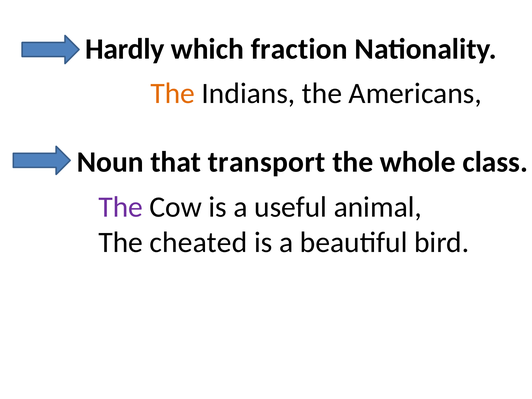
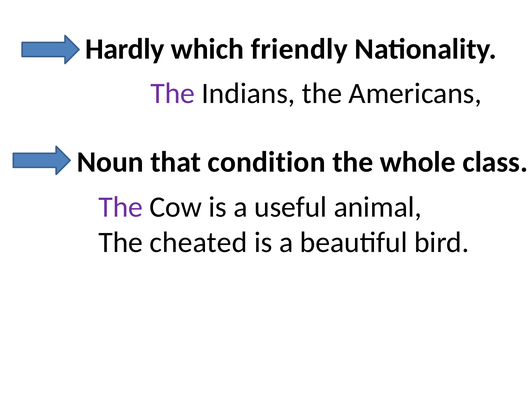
fraction: fraction -> friendly (299, 49)
The colour: orange -> purple (173, 93)
transport: transport -> condition (267, 162)
